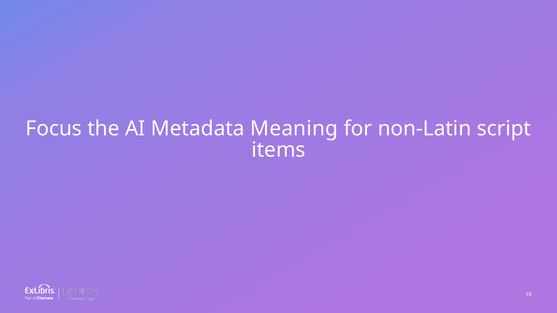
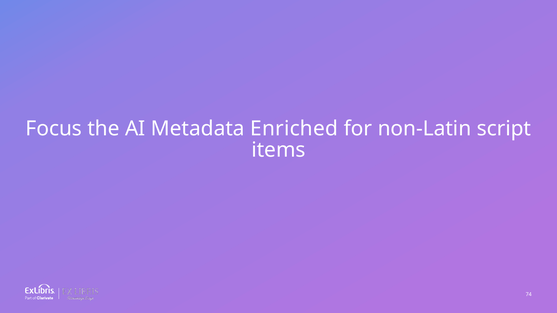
Meaning: Meaning -> Enriched (294, 129)
